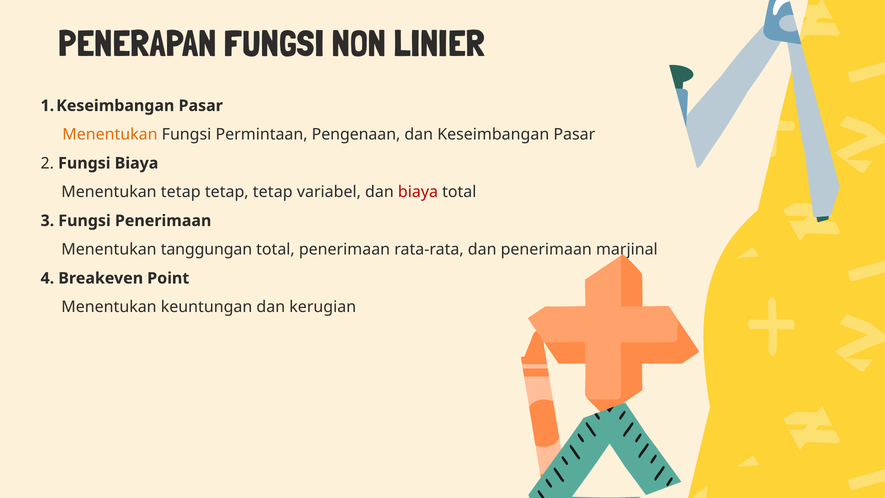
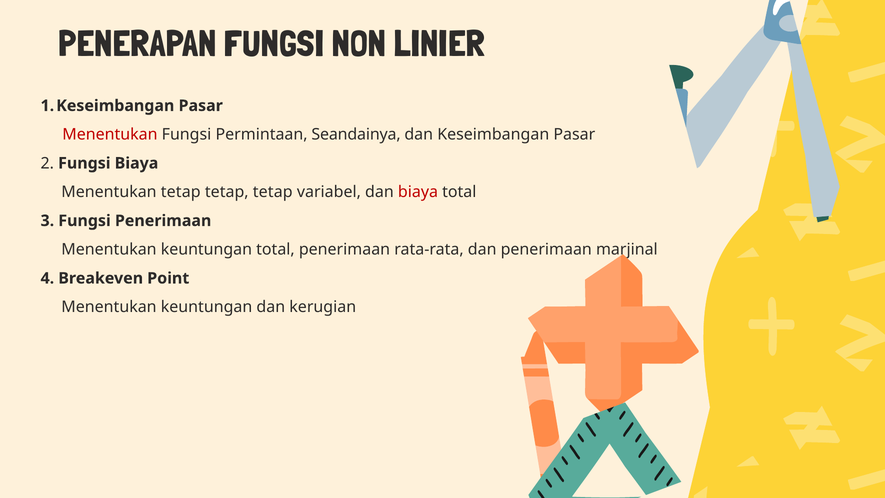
Menentukan colour: orange -> red (110, 134)
Pengenaan: Pengenaan -> Seandainya (356, 134)
tanggungan: tanggungan -> keuntungan (206, 249)
